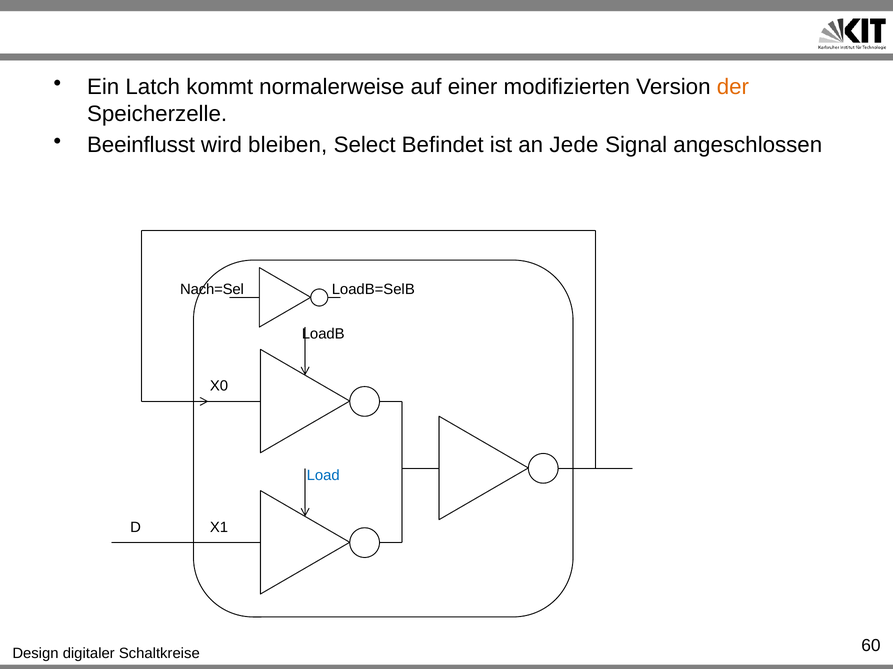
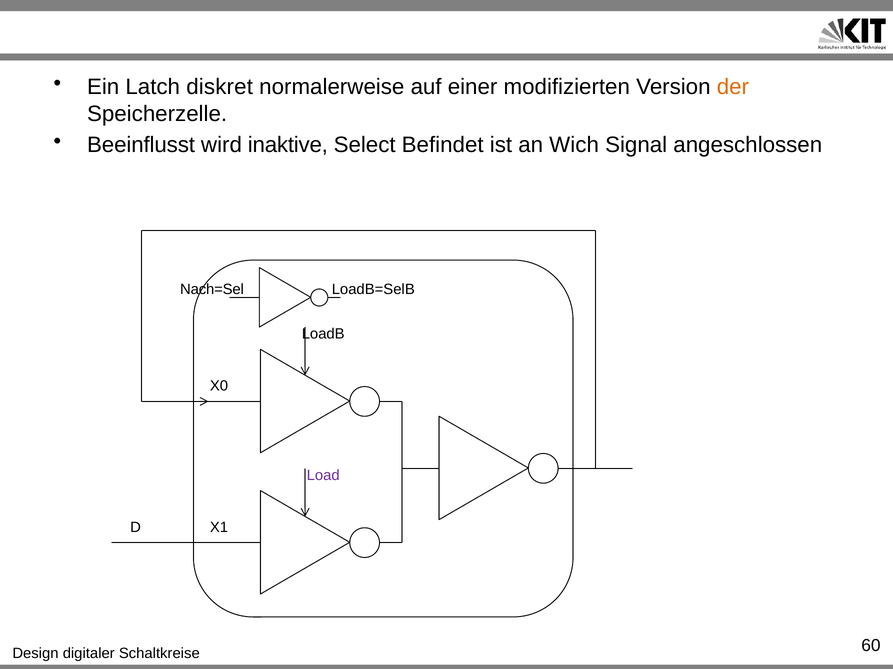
kommt: kommt -> diskret (220, 87)
bleiben: bleiben -> inaktive (288, 145)
Jede: Jede -> Wich (574, 145)
Load colour: blue -> purple (323, 476)
